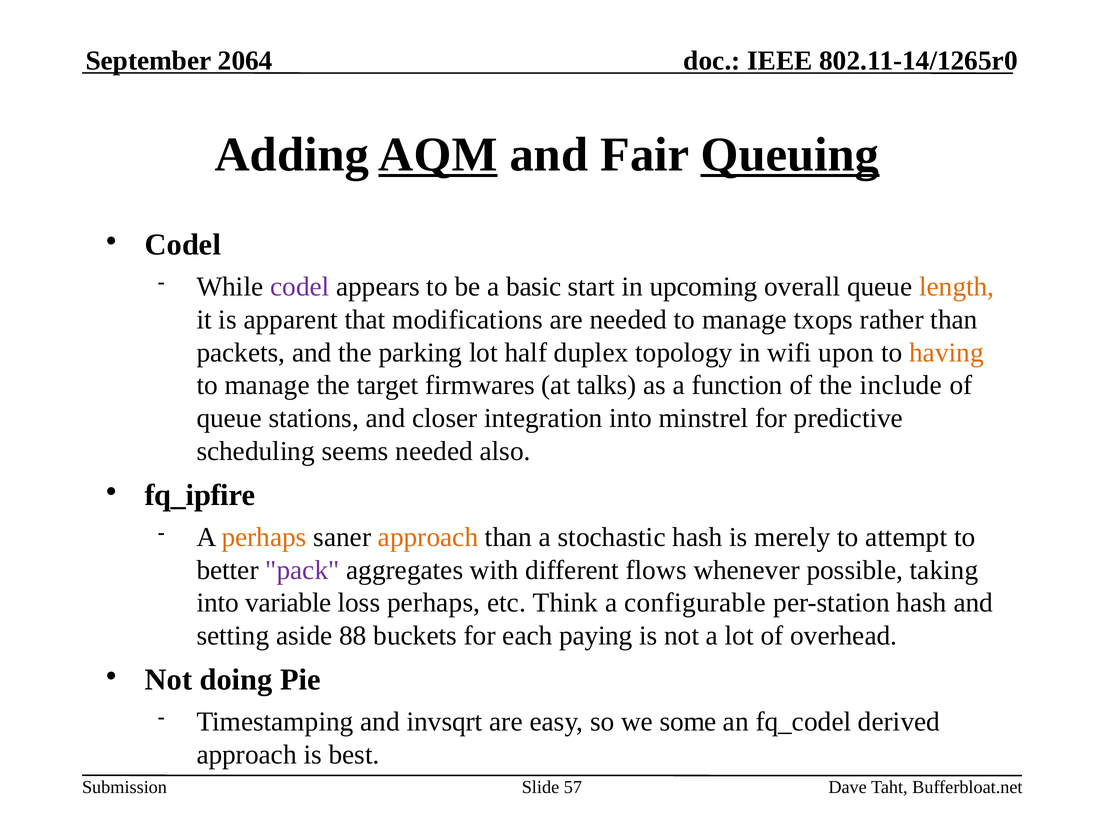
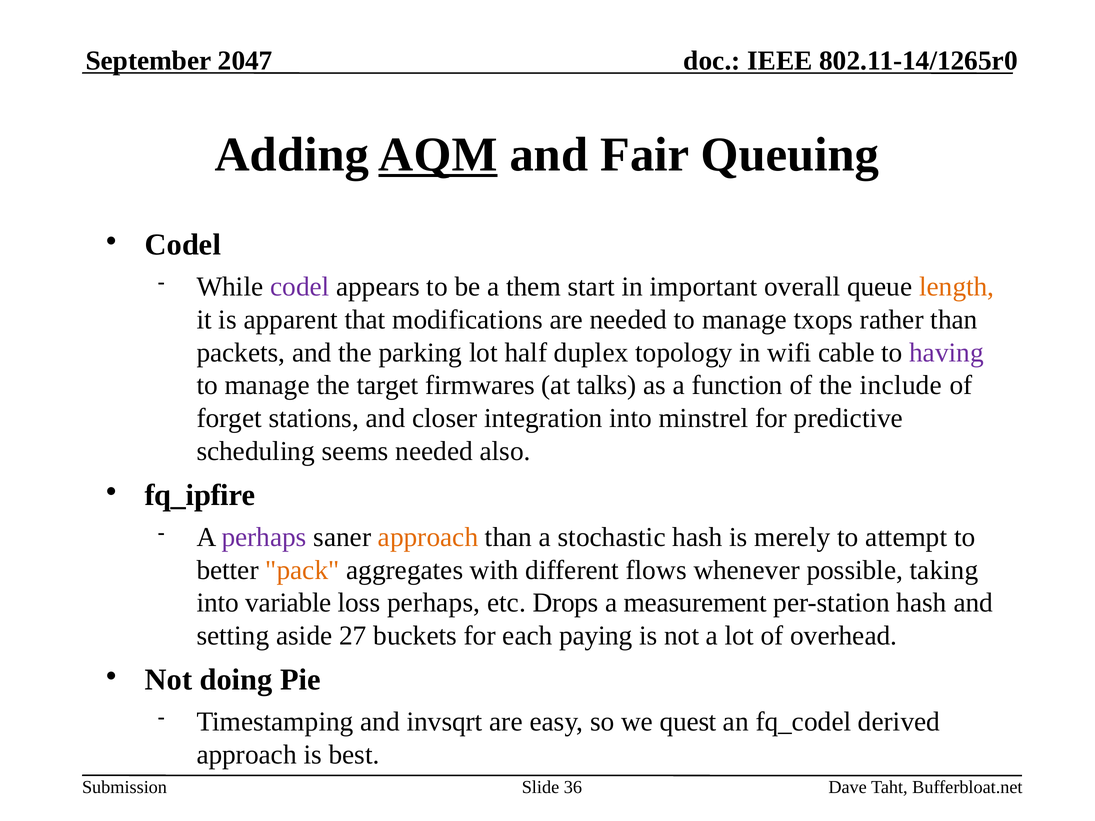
2064: 2064 -> 2047 (245, 61)
Queuing underline: present -> none (790, 155)
basic: basic -> them (534, 287)
upcoming: upcoming -> important (703, 287)
upon: upon -> cable (846, 353)
having colour: orange -> purple (947, 353)
queue: queue -> forget (229, 418)
perhaps colour: orange -> purple (264, 537)
pack colour: purple -> orange (302, 570)
Think: Think -> Drops (566, 603)
configurable: configurable -> measurement (695, 603)
88: 88 -> 27 (353, 636)
some: some -> quest (688, 722)
57: 57 -> 36 (573, 788)
